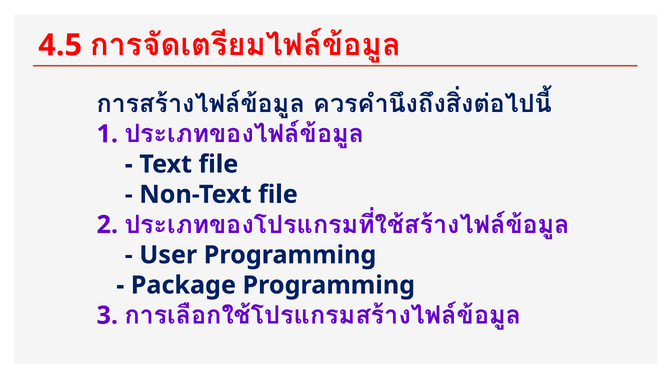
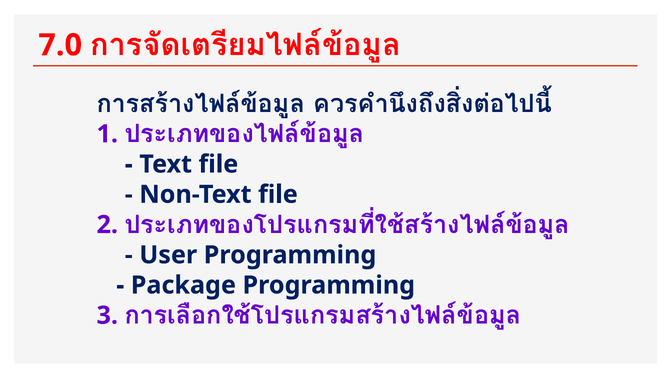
4.5: 4.5 -> 7.0 (60, 45)
